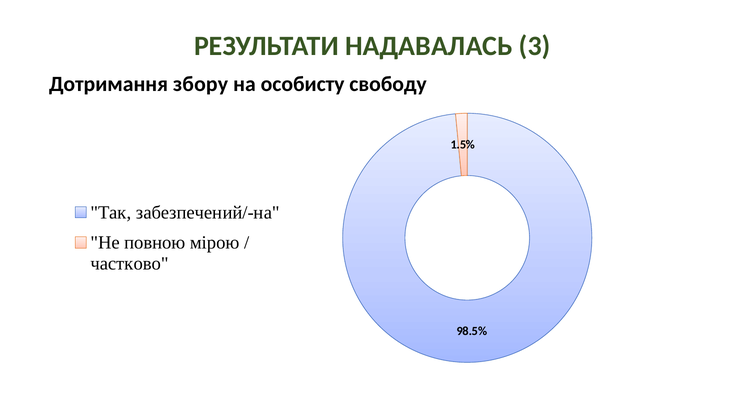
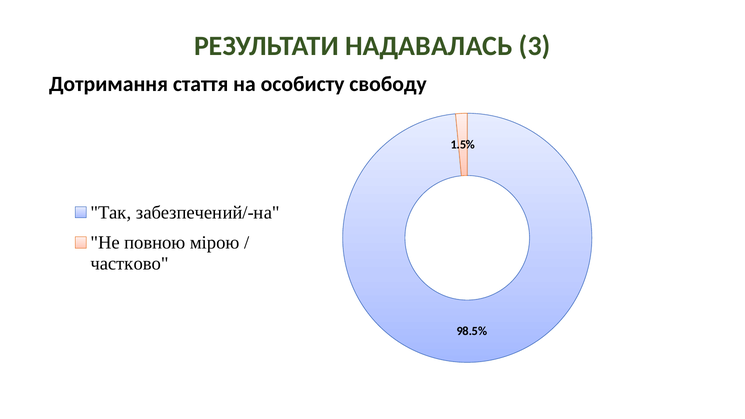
збору: збору -> стаття (201, 84)
